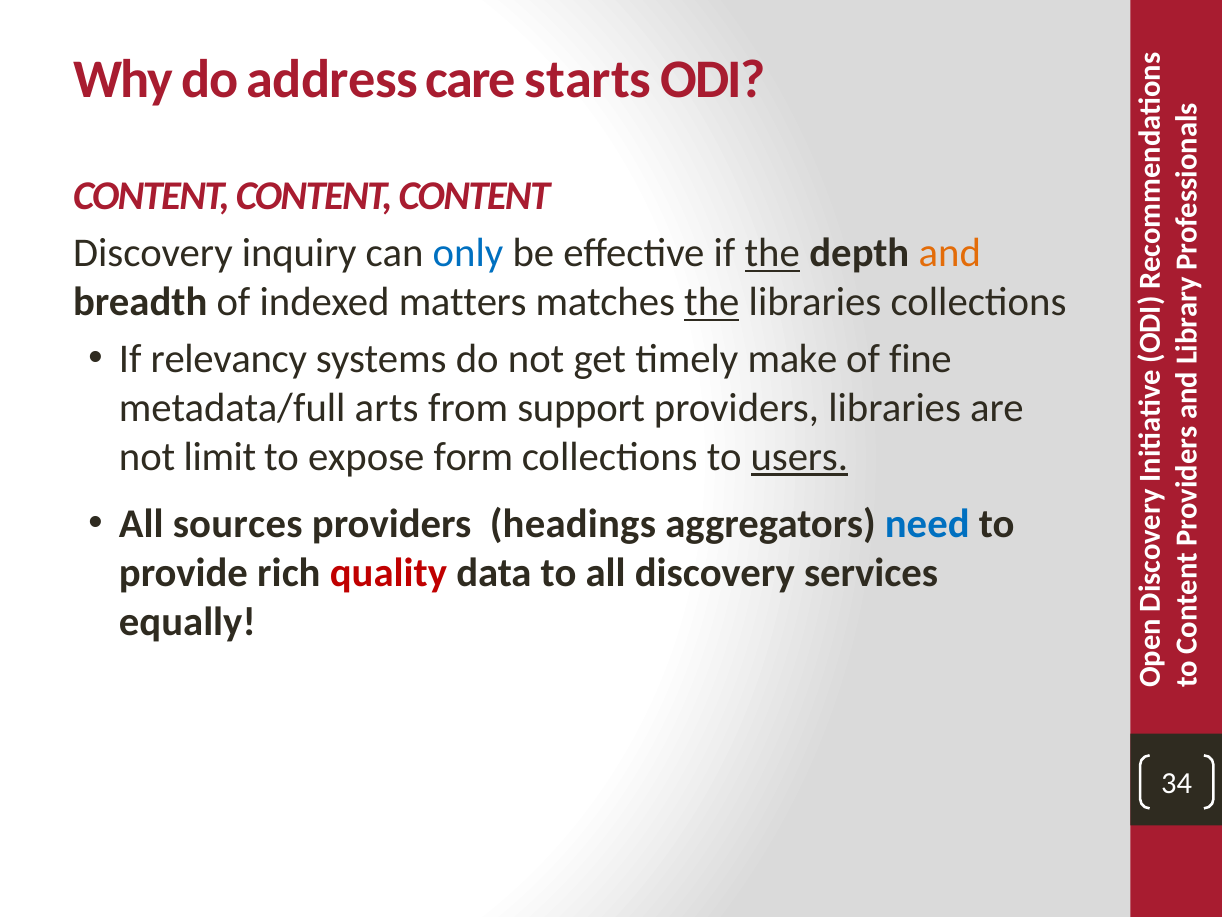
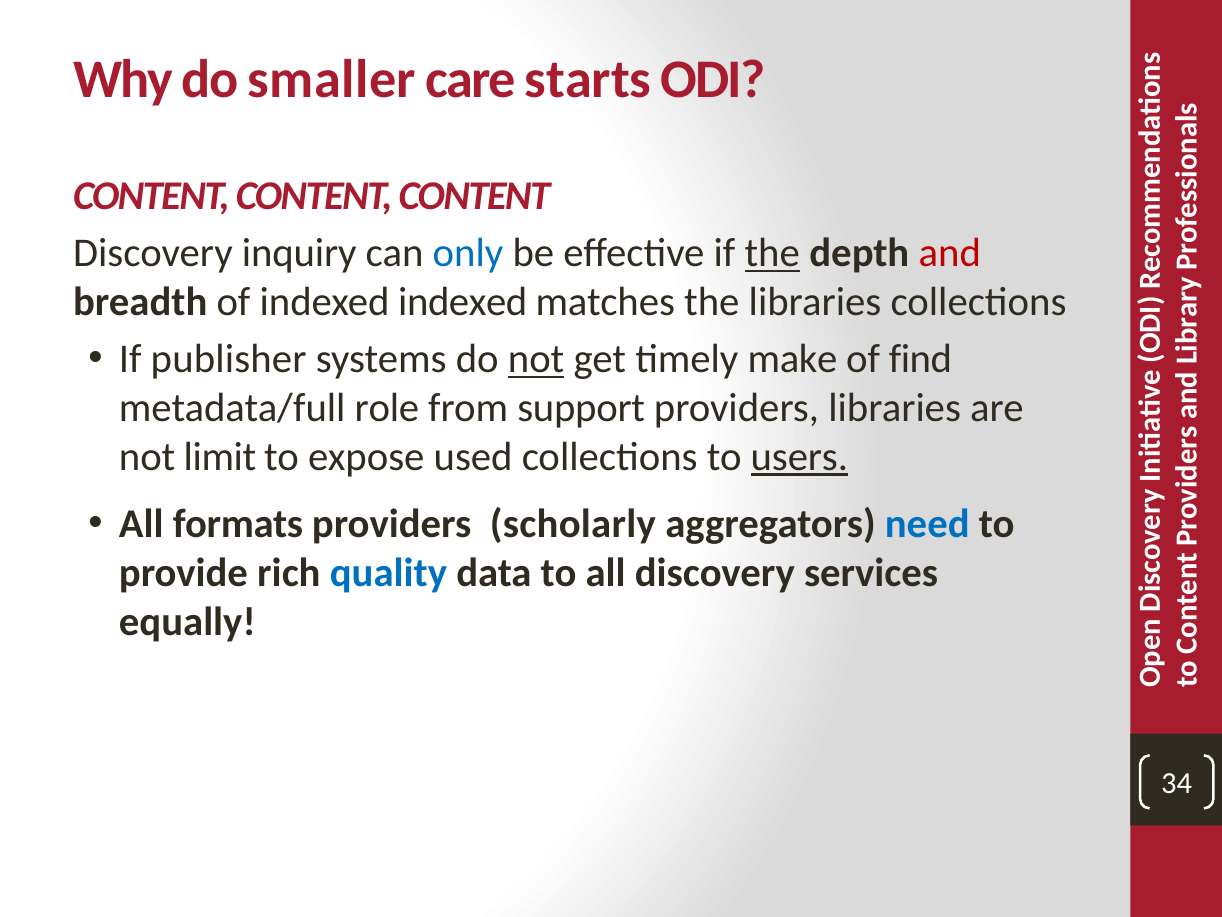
address: address -> smaller (332, 79)
and colour: orange -> red (950, 253)
indexed matters: matters -> indexed (463, 302)
the underline: present -> none (712, 302)
relevancy: relevancy -> publisher (229, 359)
not underline: none -> present (536, 359)
fine: fine -> find (920, 359)
arts: arts -> role (387, 408)
form: form -> used (473, 457)
sources: sources -> formats (238, 524)
headings: headings -> scholarly (573, 524)
quality colour: red -> blue (388, 573)
